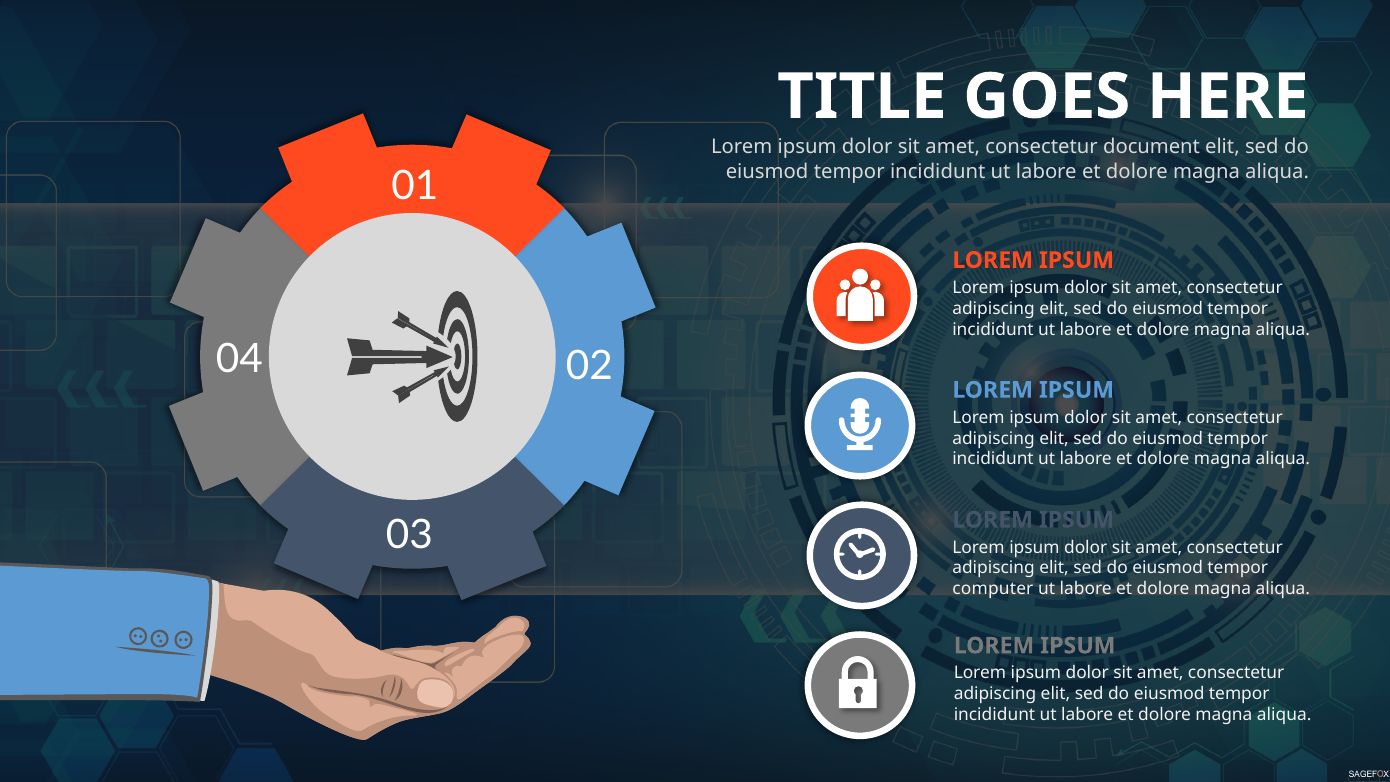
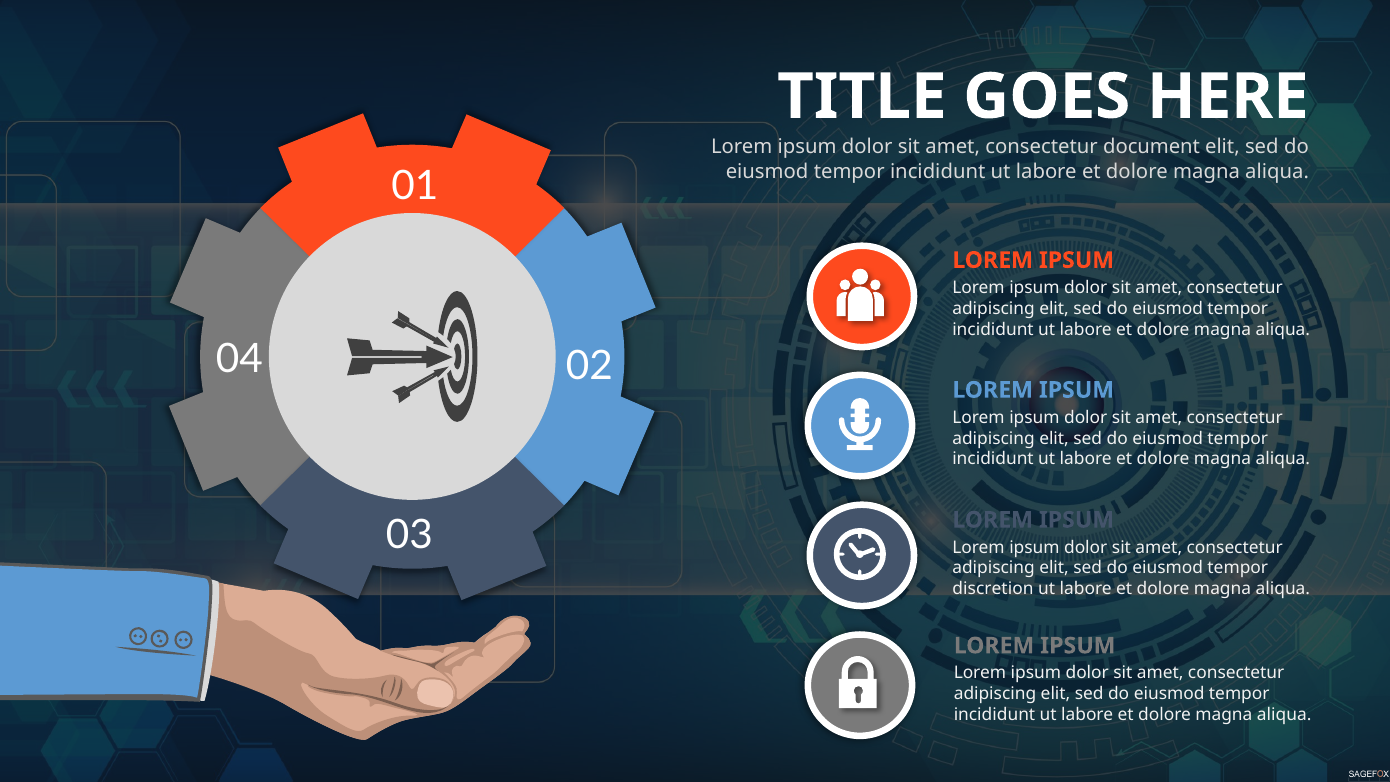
computer: computer -> discretion (993, 589)
